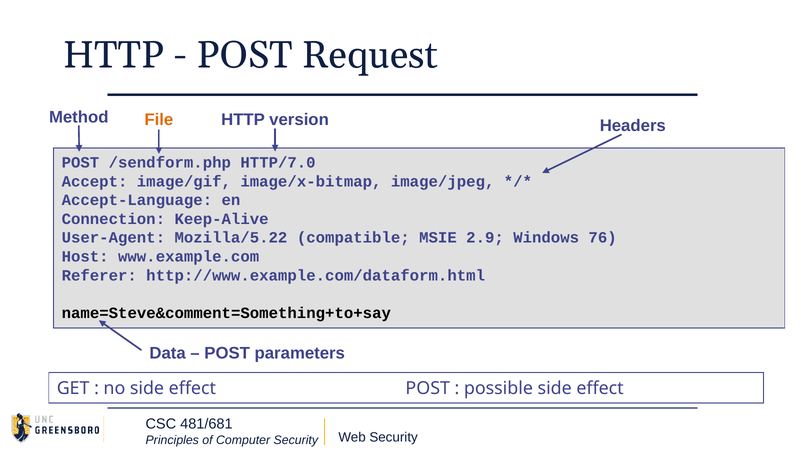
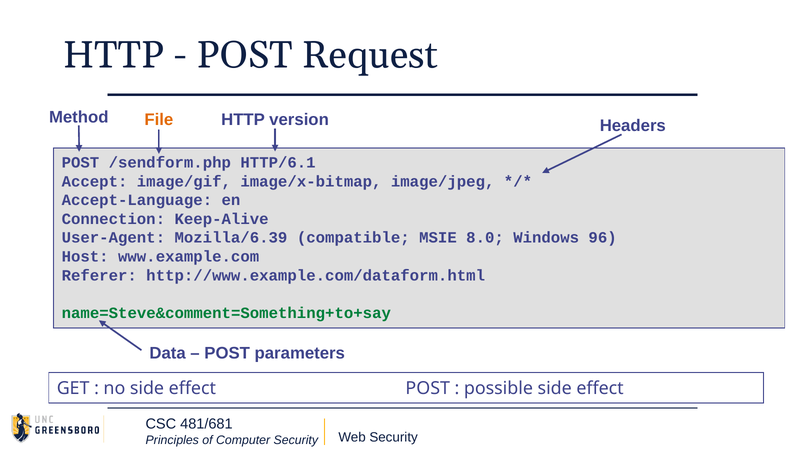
HTTP/7.0: HTTP/7.0 -> HTTP/6.1 (278, 163)
Mozilla/5.22: Mozilla/5.22 -> Mozilla/6.39 (231, 238)
2.9: 2.9 -> 8.0 (485, 238)
76: 76 -> 96 (603, 238)
name=Steve&comment=Something+to+say colour: black -> green (226, 313)
